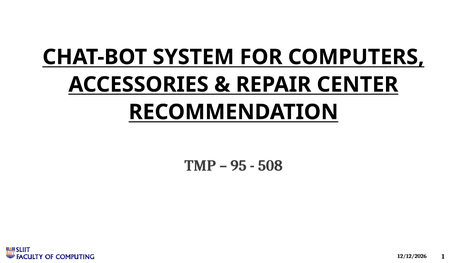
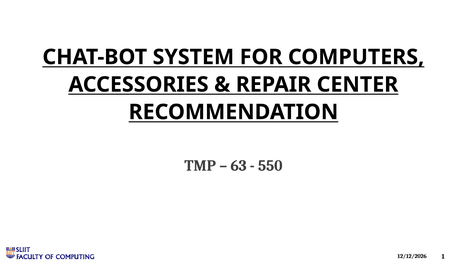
95: 95 -> 63 (239, 166)
508: 508 -> 550 (270, 166)
